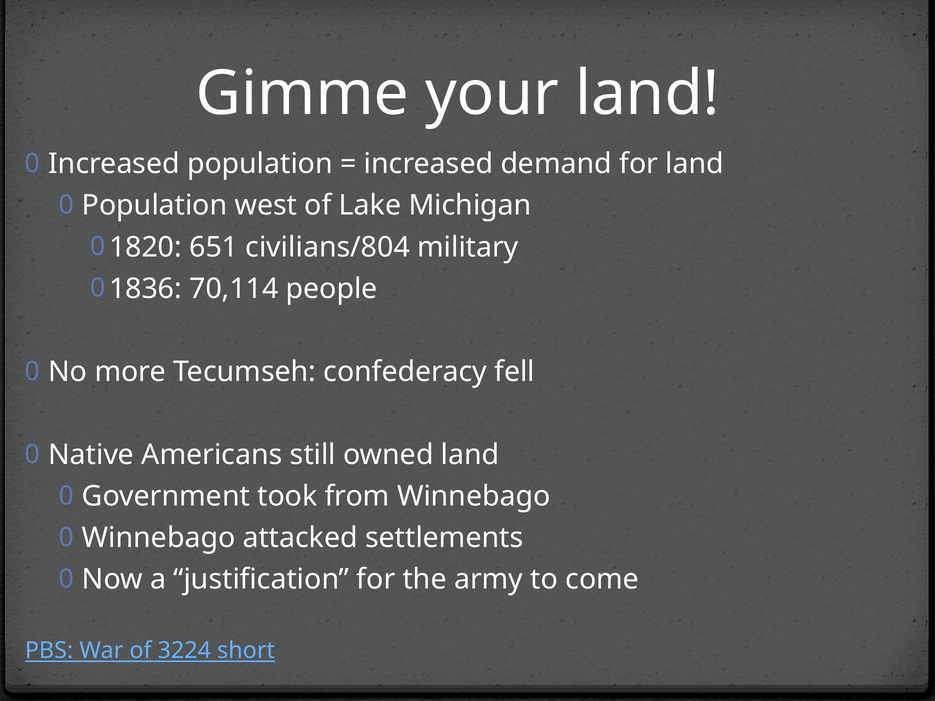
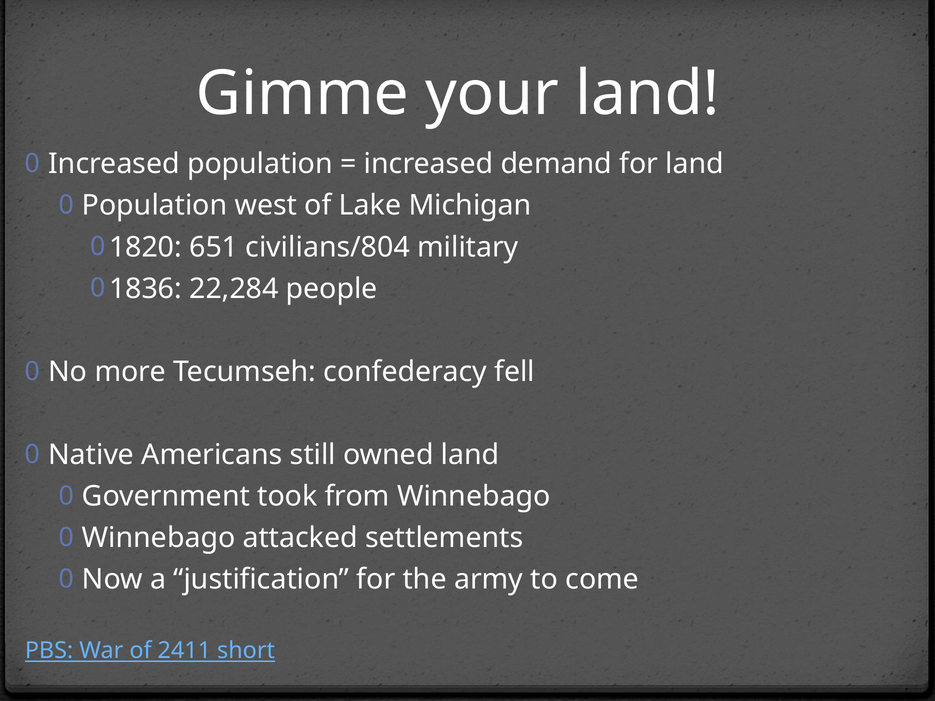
70,114: 70,114 -> 22,284 (234, 289)
3224: 3224 -> 2411 (184, 651)
